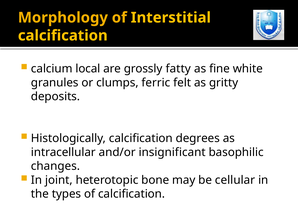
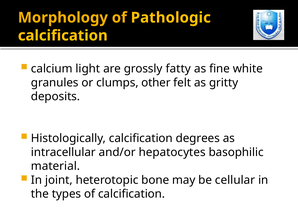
Interstitial: Interstitial -> Pathologic (171, 18)
local: local -> light (88, 69)
ferric: ferric -> other (156, 82)
insignificant: insignificant -> hepatocytes (172, 152)
changes: changes -> material (55, 166)
